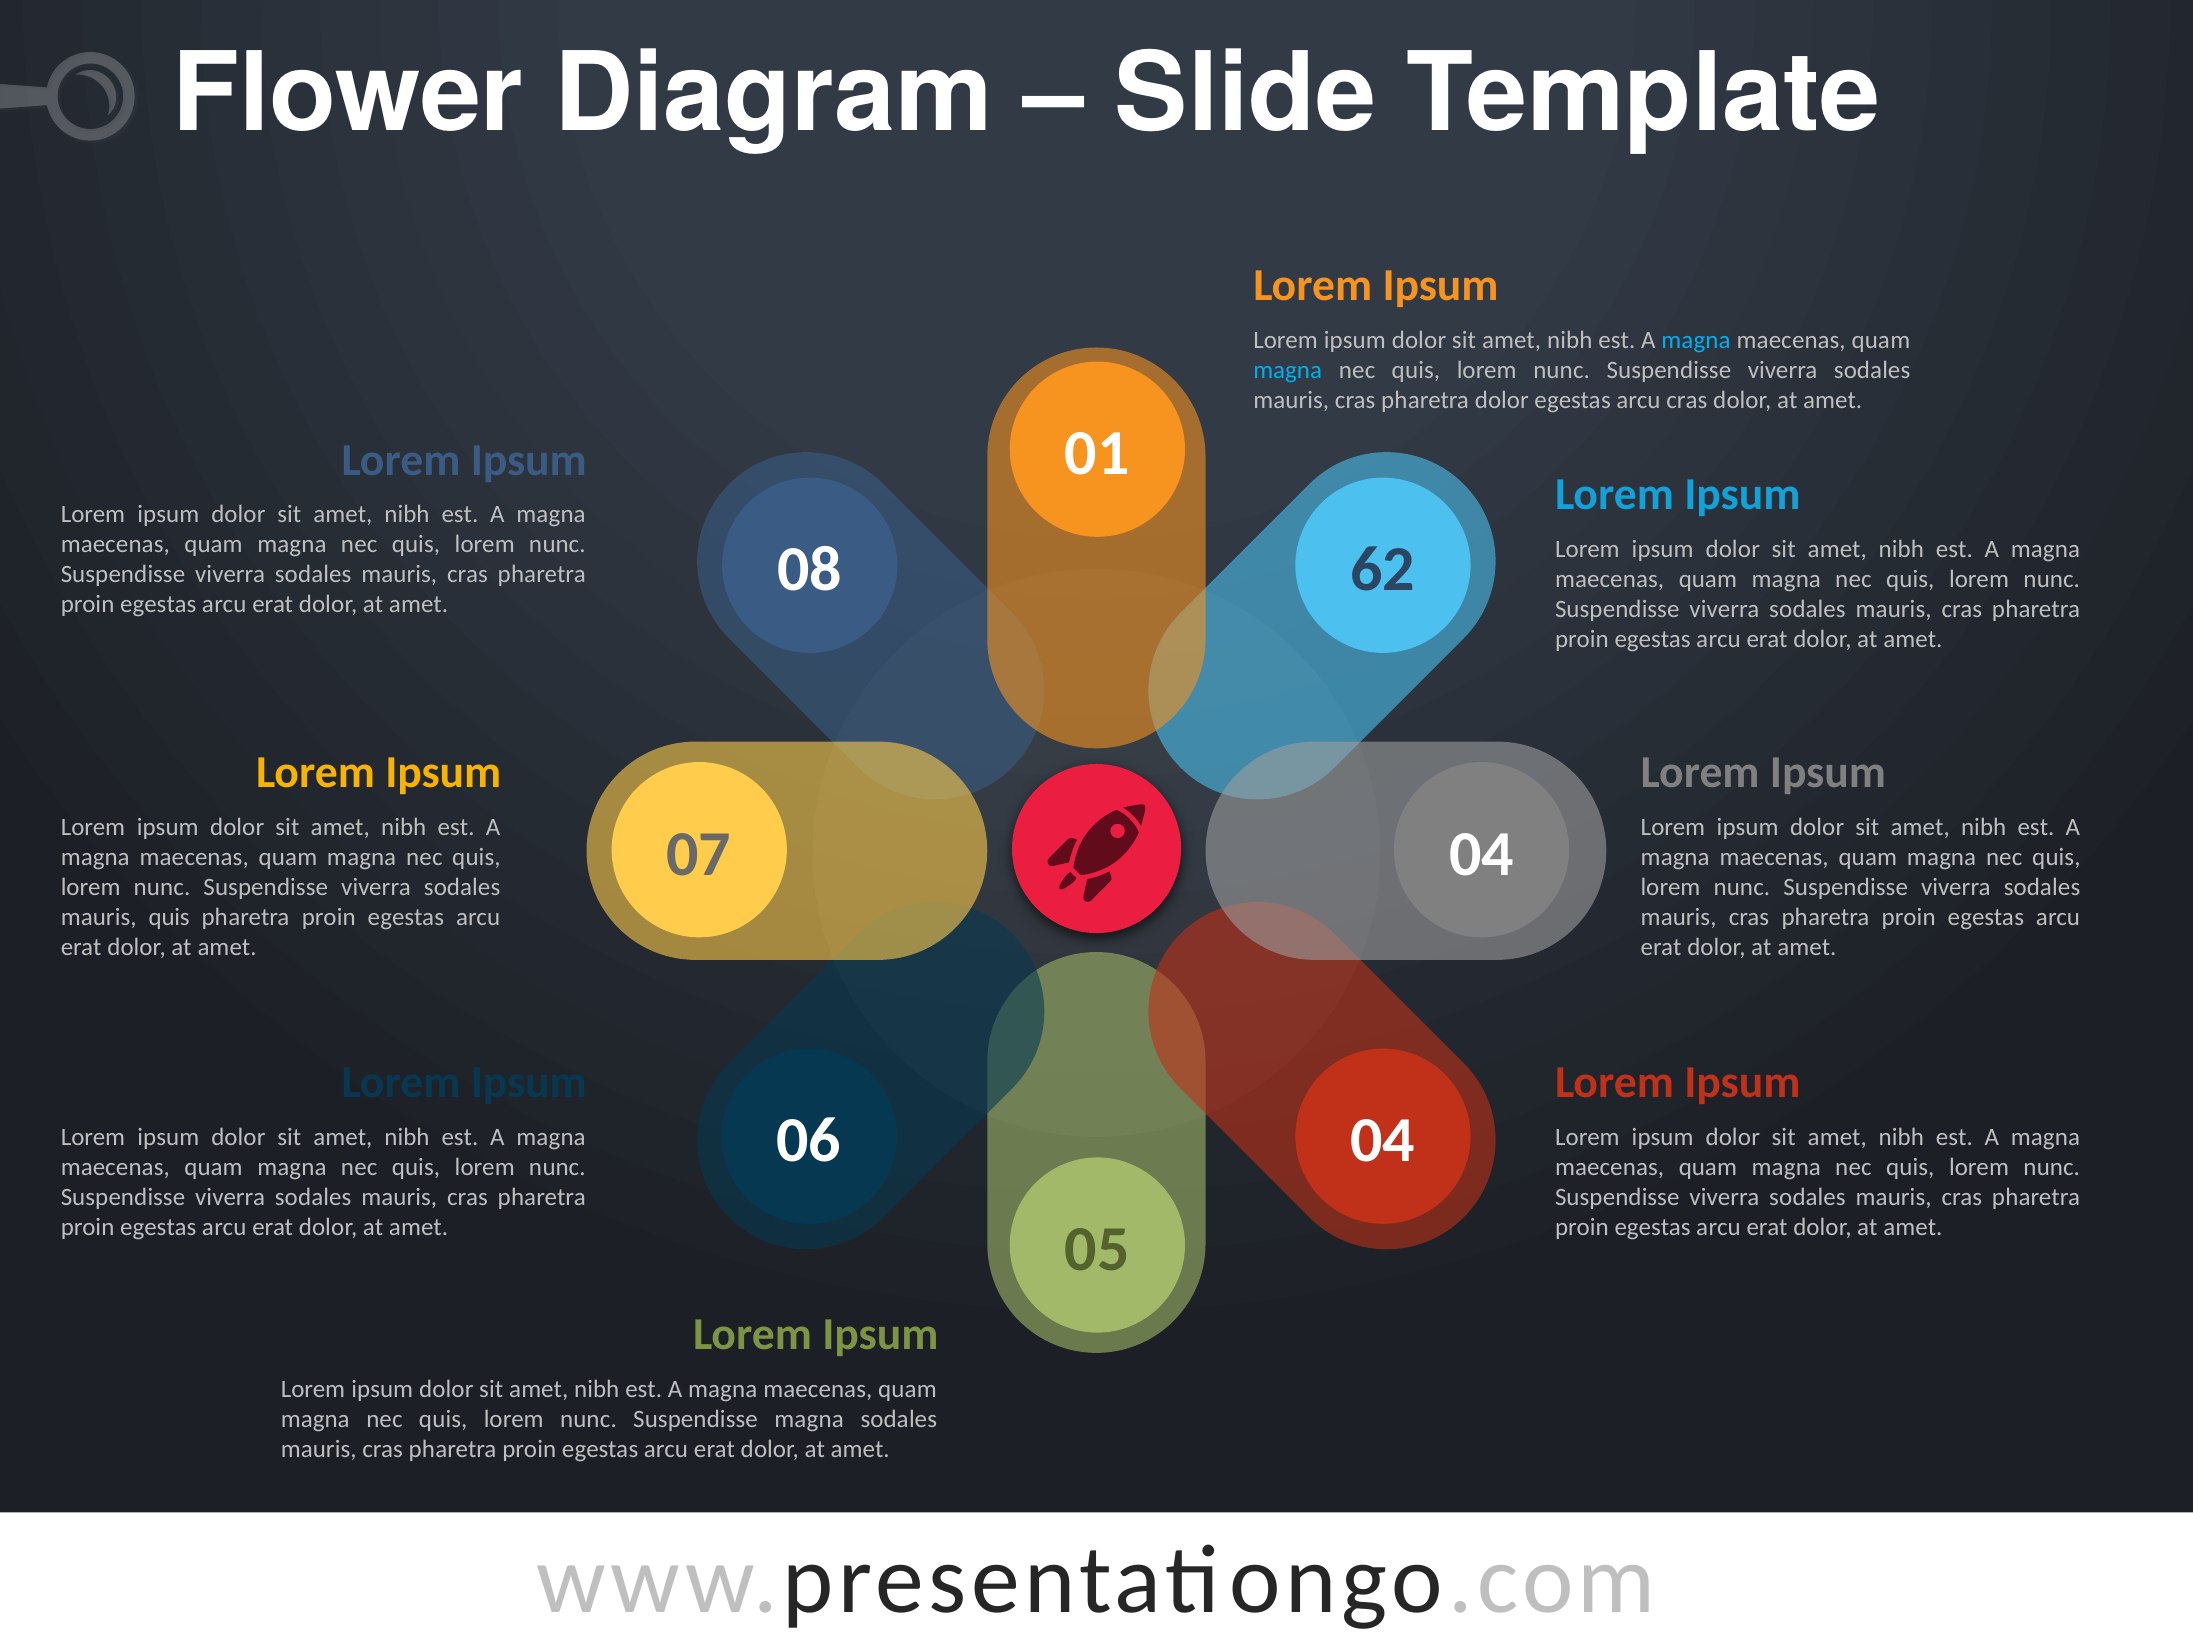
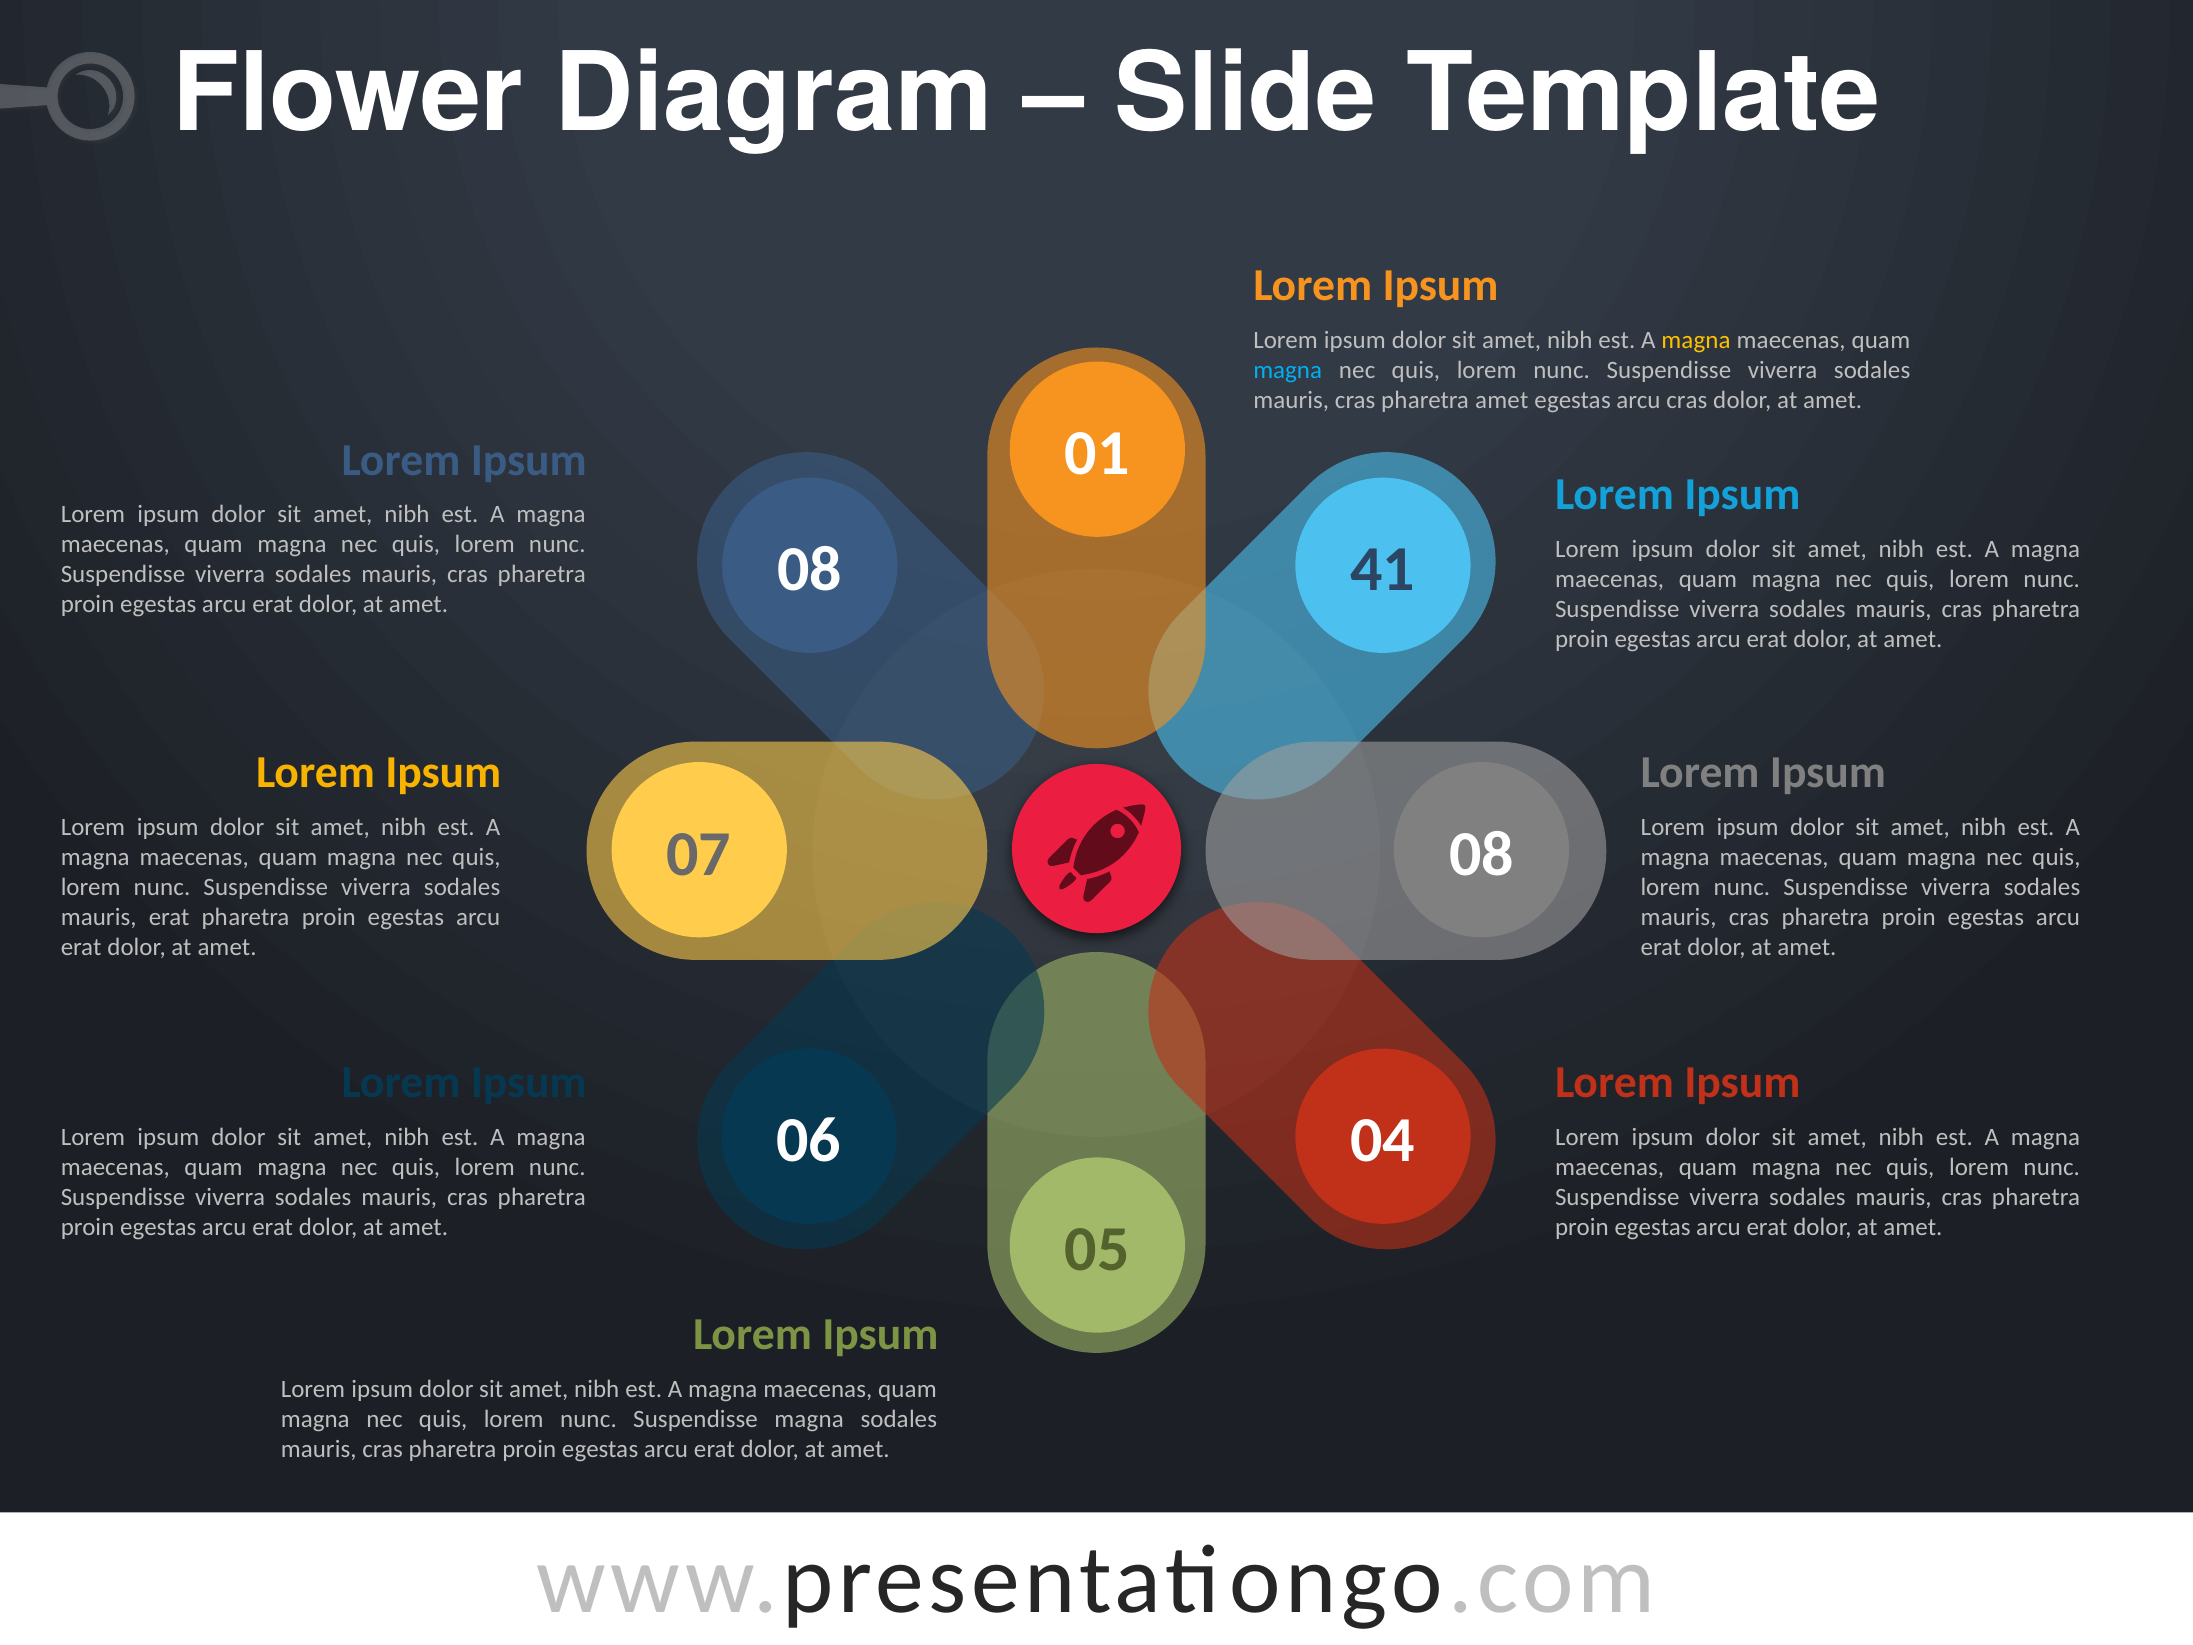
magna colour: light blue -> yellow (1696, 340)
pharetra dolor: dolor -> amet (1502, 400)
62: 62 -> 41 (1383, 570)
07 04: 04 -> 08 (1481, 854)
mauris quis: quis -> erat (169, 917)
